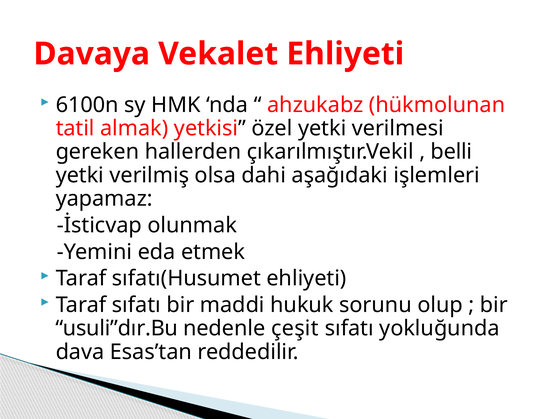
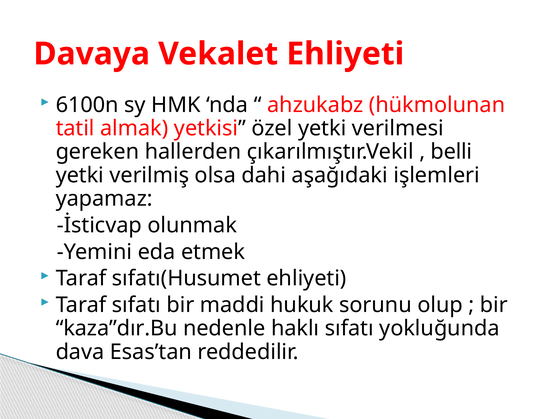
usuli”dır.Bu: usuli”dır.Bu -> kaza”dır.Bu (117, 328)
çeşit: çeşit -> haklı (295, 328)
